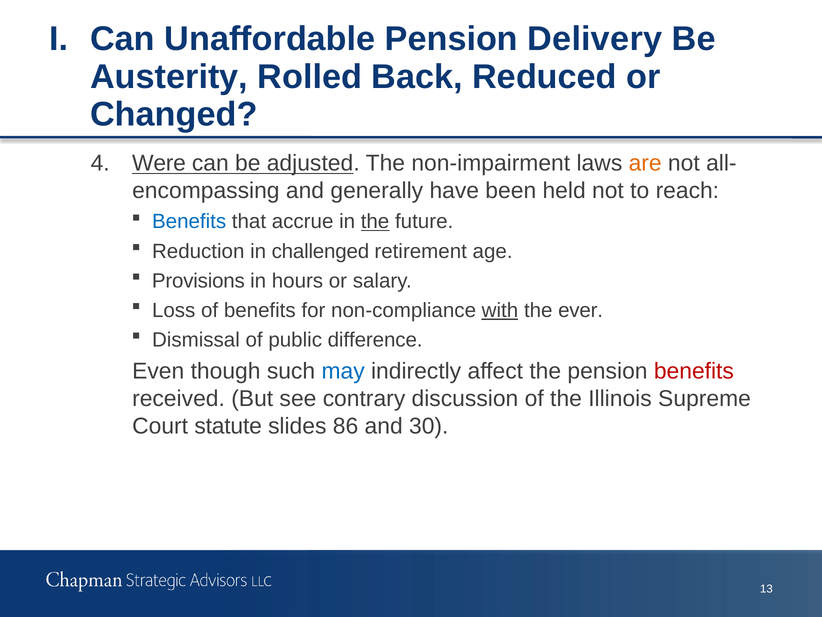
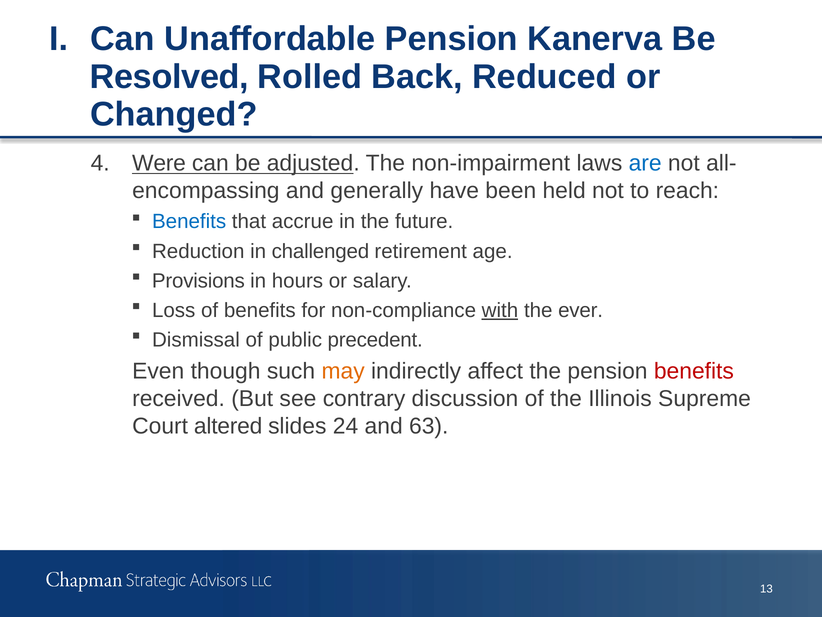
Delivery: Delivery -> Kanerva (595, 39)
Austerity: Austerity -> Resolved (169, 77)
are colour: orange -> blue (645, 163)
the underline: present -> none (375, 221)
difference: difference -> precedent (375, 340)
may colour: blue -> orange (343, 371)
statute: statute -> altered (228, 426)
86: 86 -> 24 (346, 426)
30: 30 -> 63 (429, 426)
